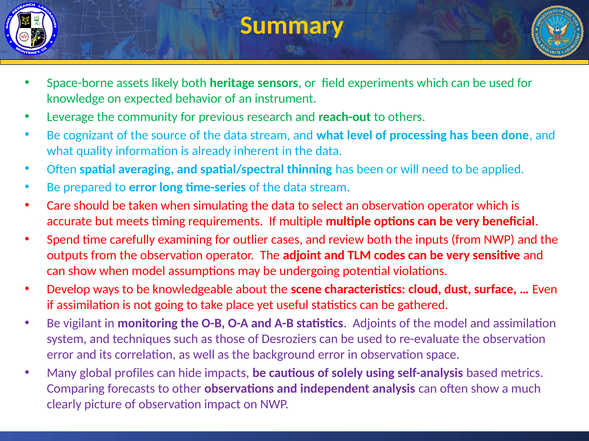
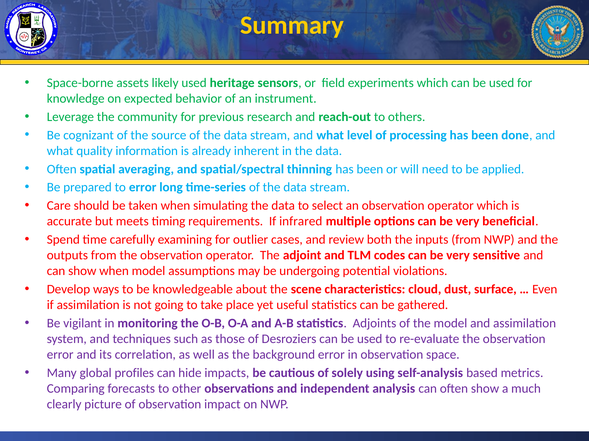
likely both: both -> used (194, 83)
If multiple: multiple -> infrared (301, 222)
